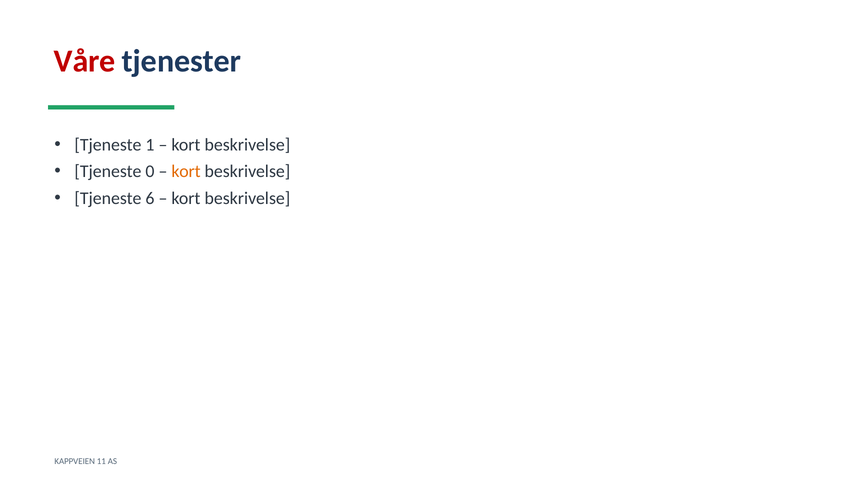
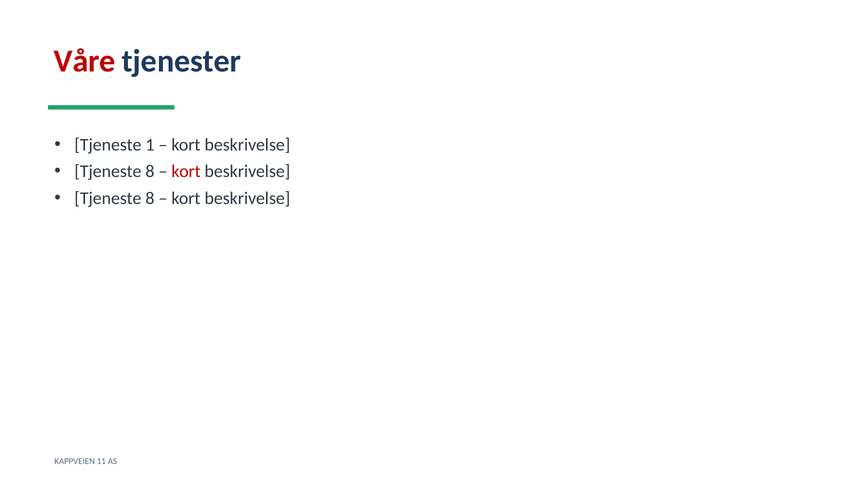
0: 0 -> 8 (150, 172)
kort colour: orange -> red (186, 172)
6: 6 -> 8 (150, 198)
